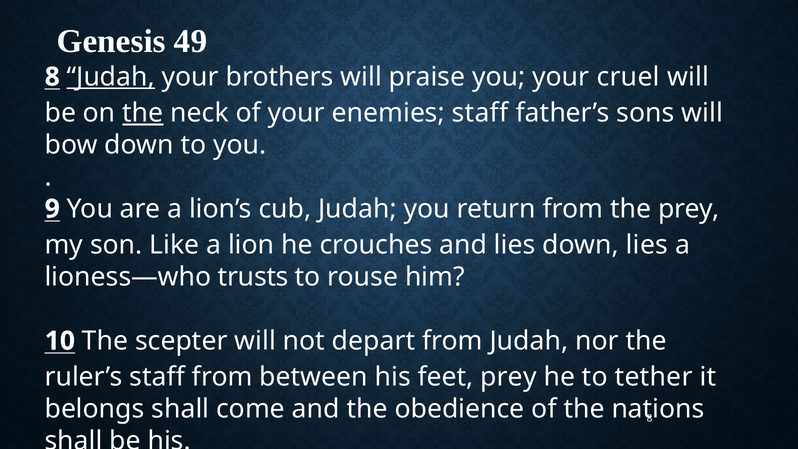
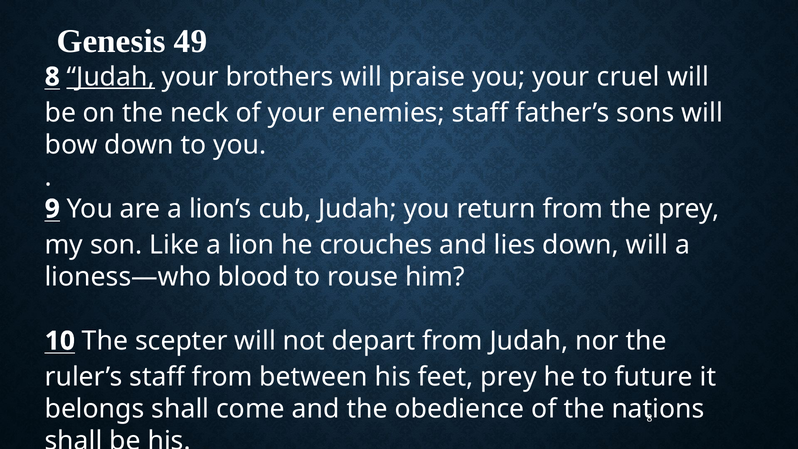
the underline: present -> none (143, 113)
down lies: lies -> will (647, 245)
trusts: trusts -> blood (253, 277)
tether: tether -> future (654, 377)
